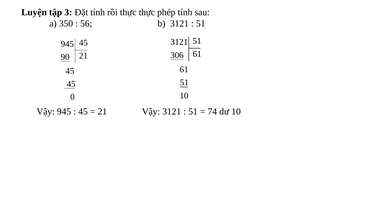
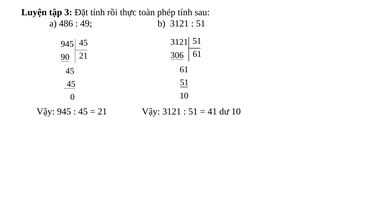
thực thực: thực -> toàn (147, 12)
350: 350 -> 486 (66, 23)
56: 56 -> 49 (86, 23)
74: 74 -> 41 (212, 112)
